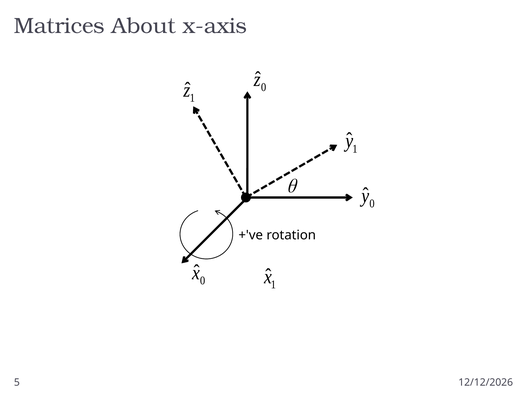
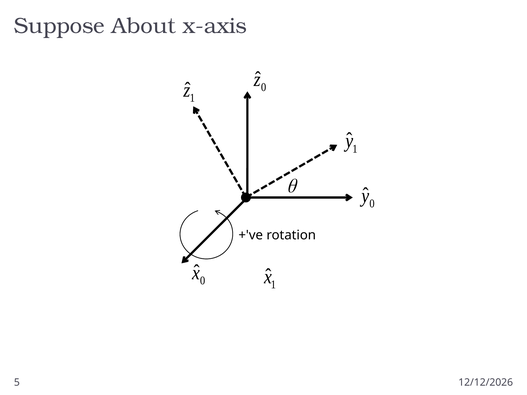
Matrices: Matrices -> Suppose (59, 26)
